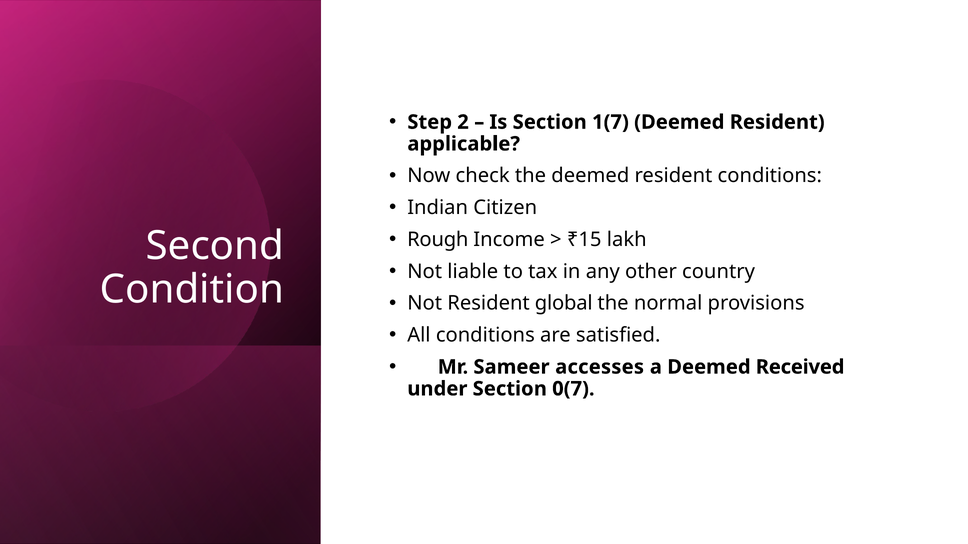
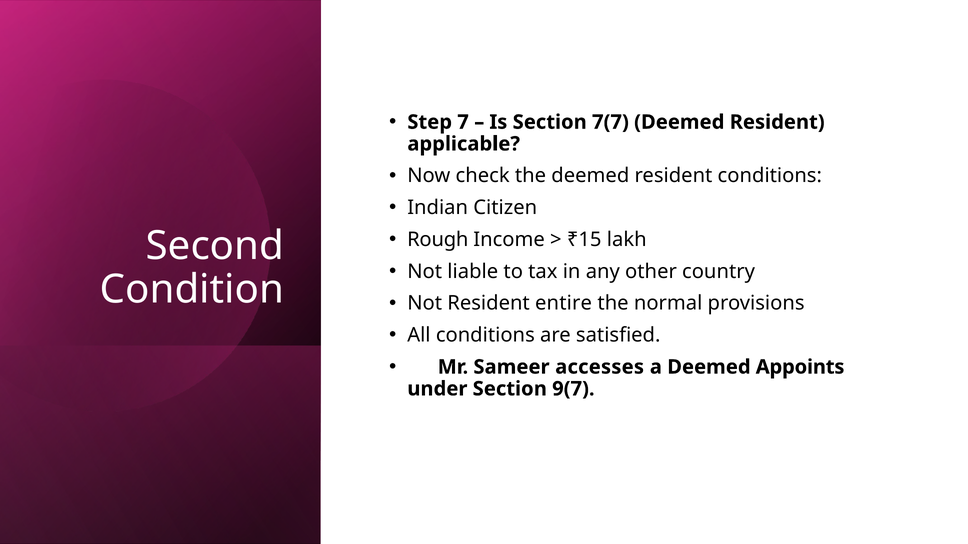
2: 2 -> 7 (463, 122)
1(7: 1(7 -> 7(7 (610, 122)
global: global -> entire (564, 304)
Received: Received -> Appoints (800, 367)
0(7: 0(7 -> 9(7 (573, 389)
